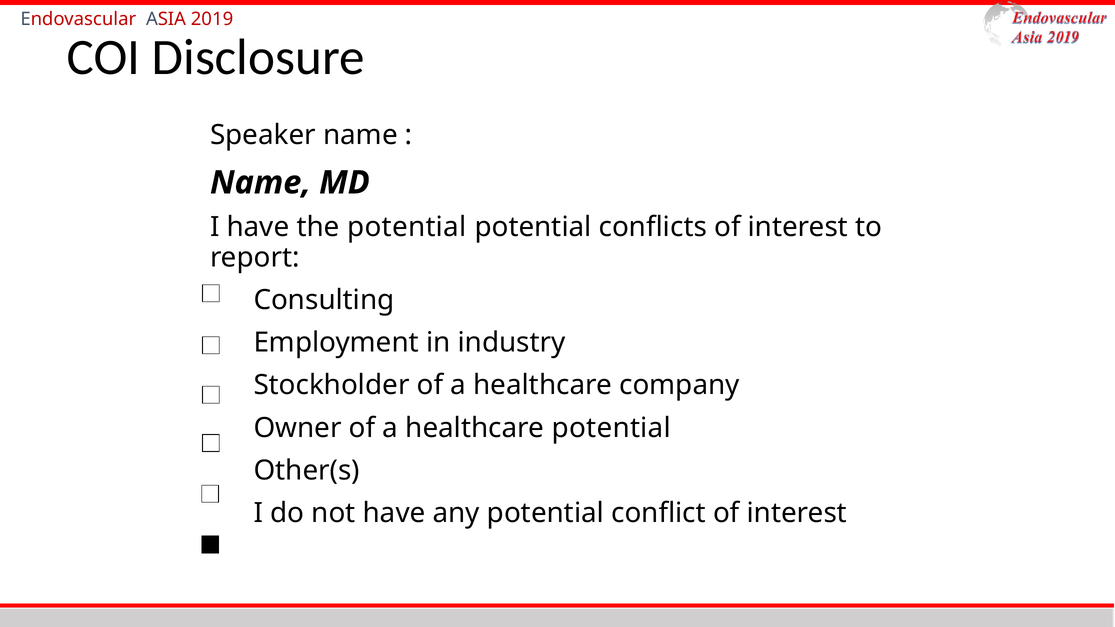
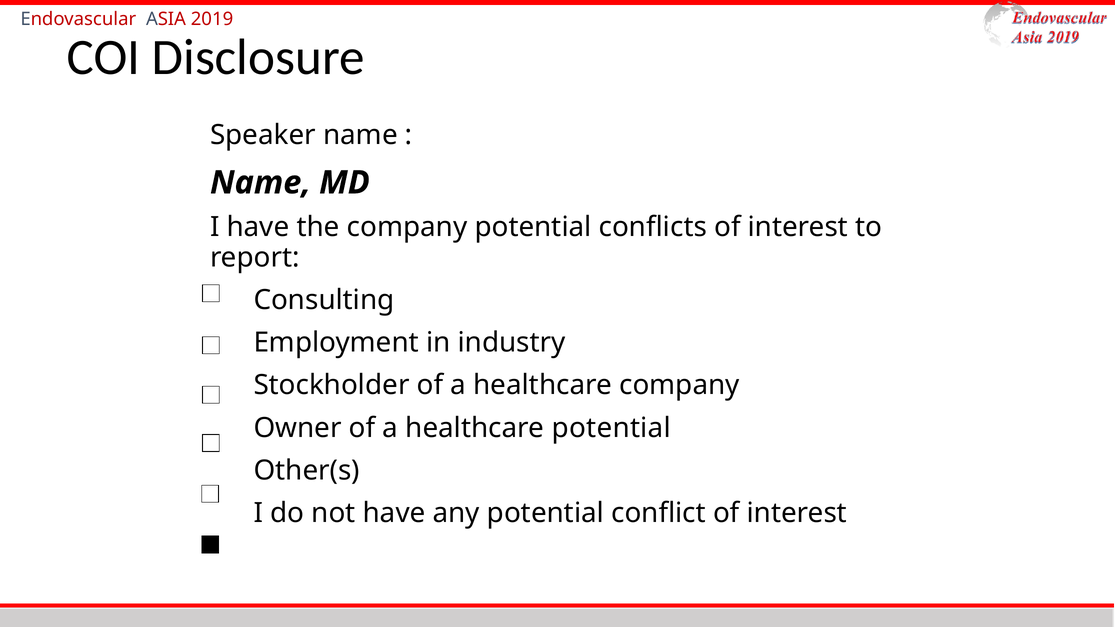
the potential: potential -> company (407, 227)
